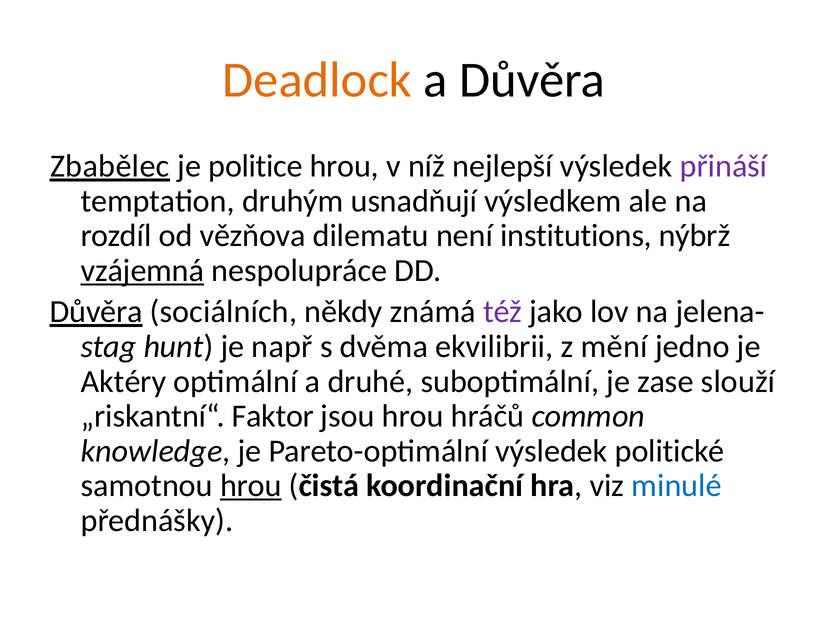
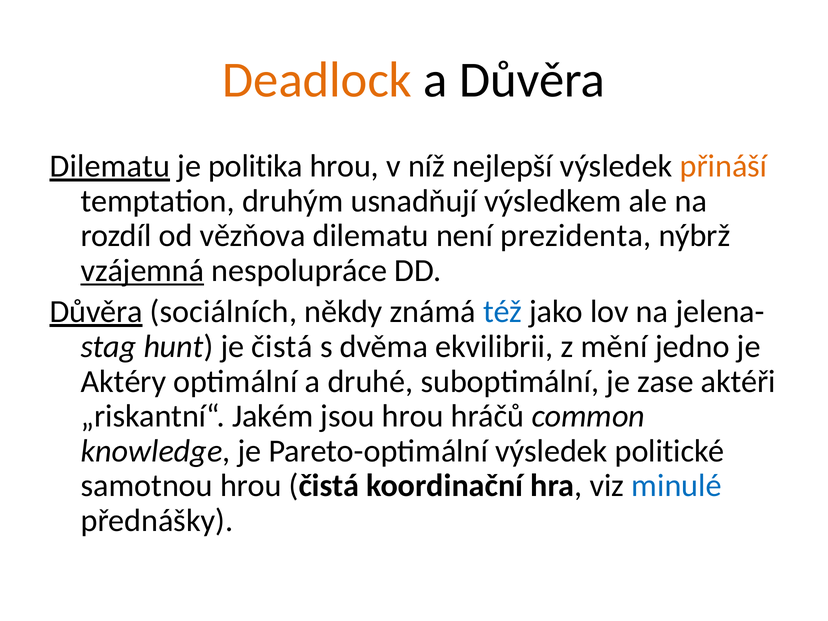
Zbabělec: Zbabělec -> Dilematu (110, 166)
politice: politice -> politika (256, 166)
přináší colour: purple -> orange (724, 166)
institutions: institutions -> prezidenta (576, 236)
též colour: purple -> blue (503, 312)
je např: např -> čistá (282, 347)
slouží: slouží -> aktéři (738, 381)
Faktor: Faktor -> Jakém (273, 416)
hrou underline: present -> none (251, 486)
